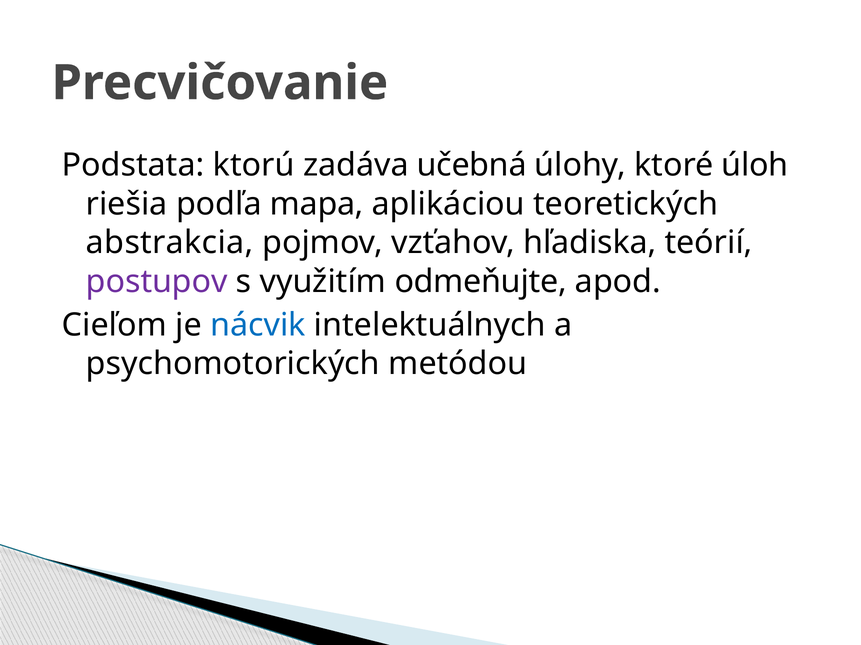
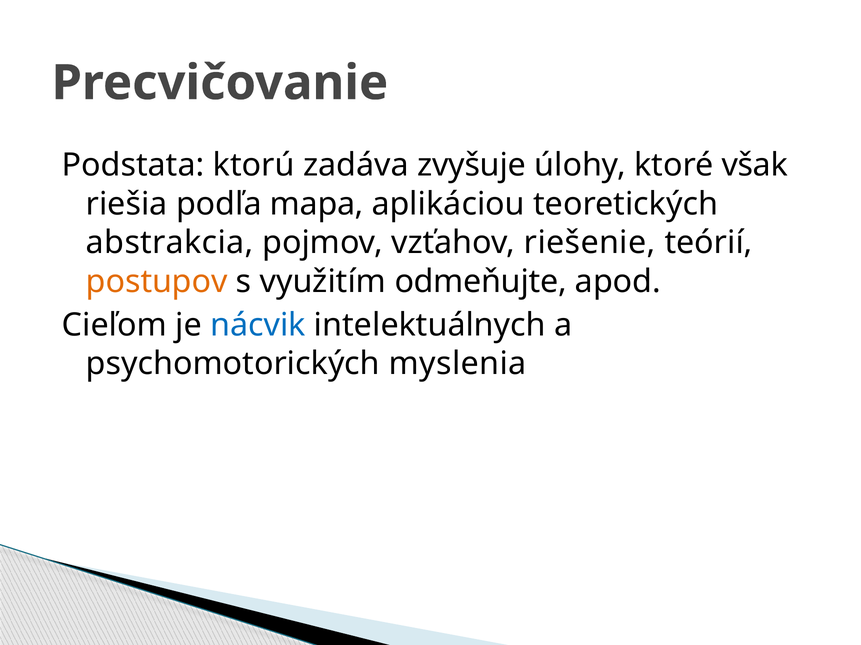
učebná: učebná -> zvyšuje (472, 165)
úloh: úloh -> však (755, 165)
hľadiska: hľadiska -> riešenie (590, 243)
postupov colour: purple -> orange (157, 282)
metódou: metódou -> myslenia (458, 364)
